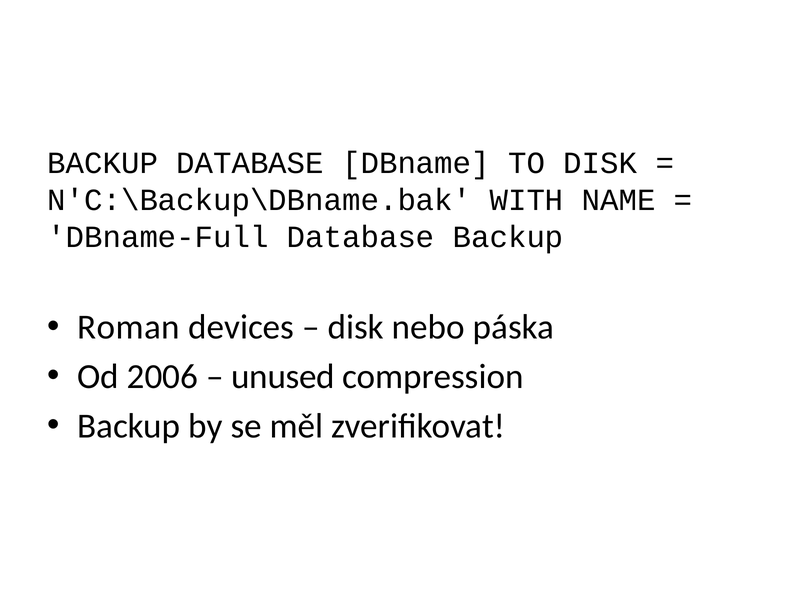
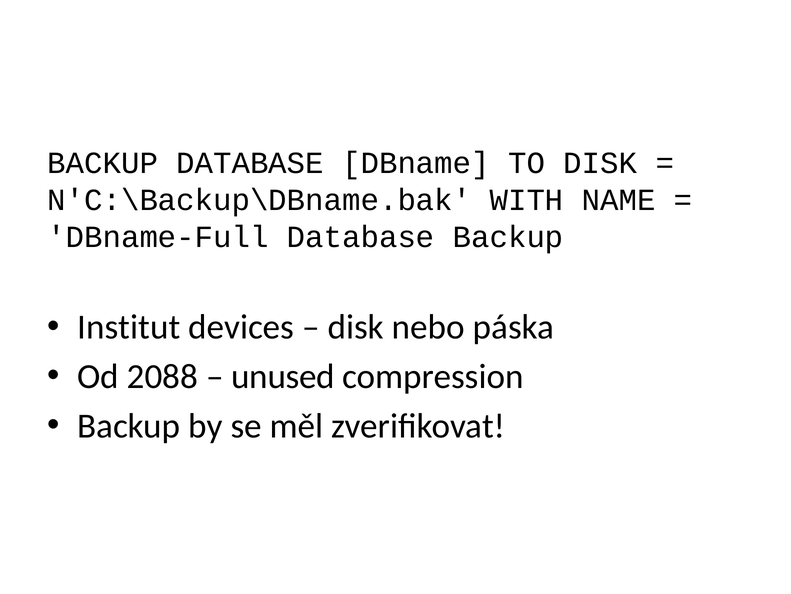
Roman: Roman -> Institut (129, 327)
2006: 2006 -> 2088 (162, 376)
